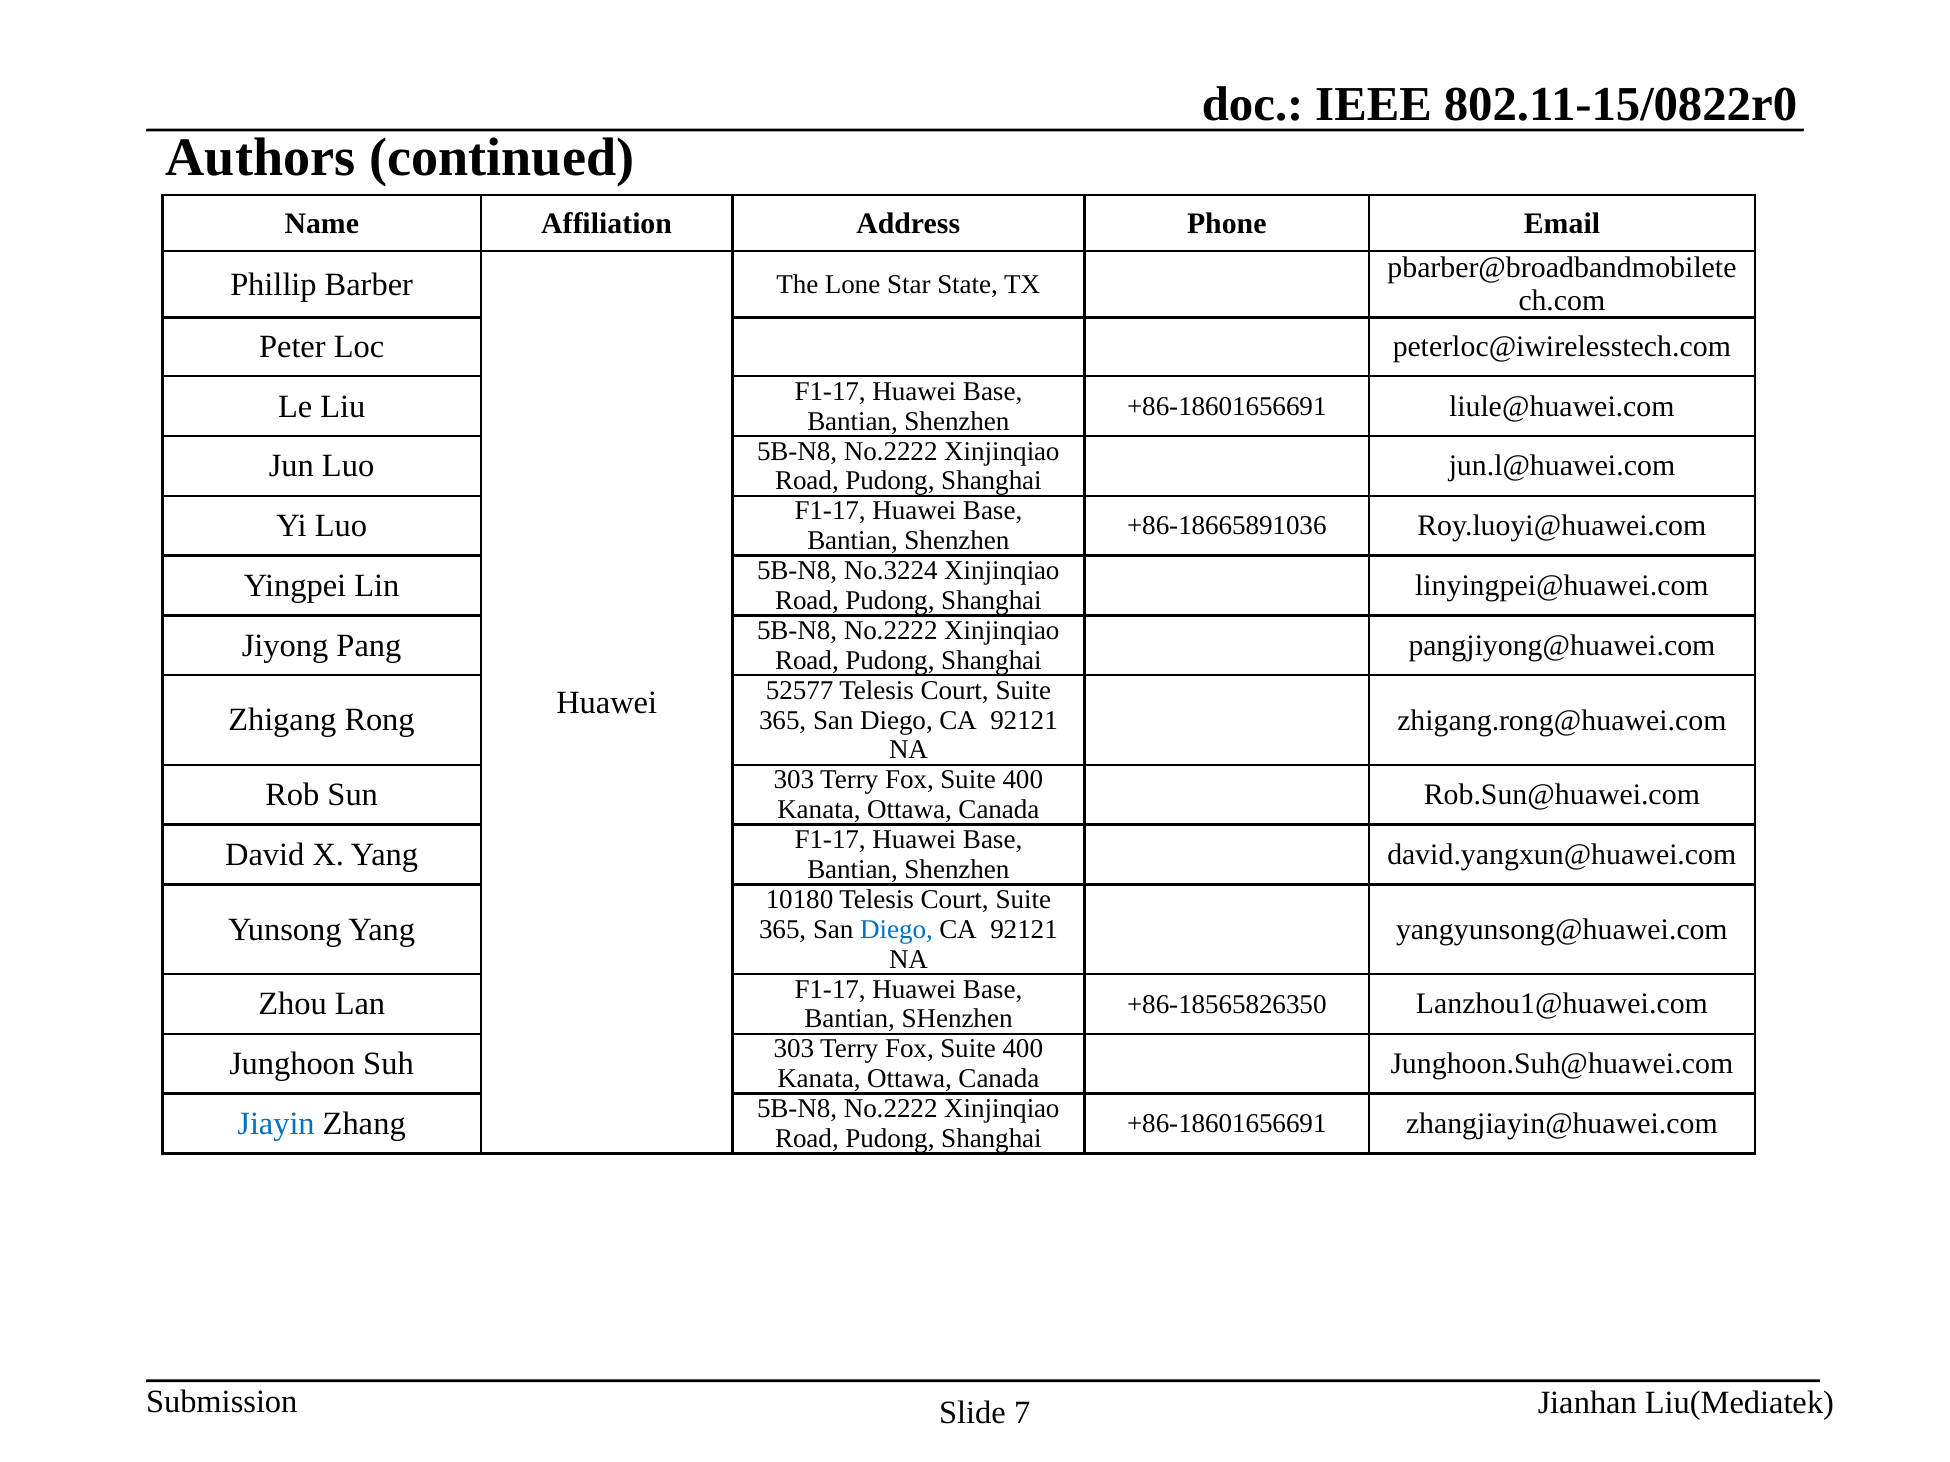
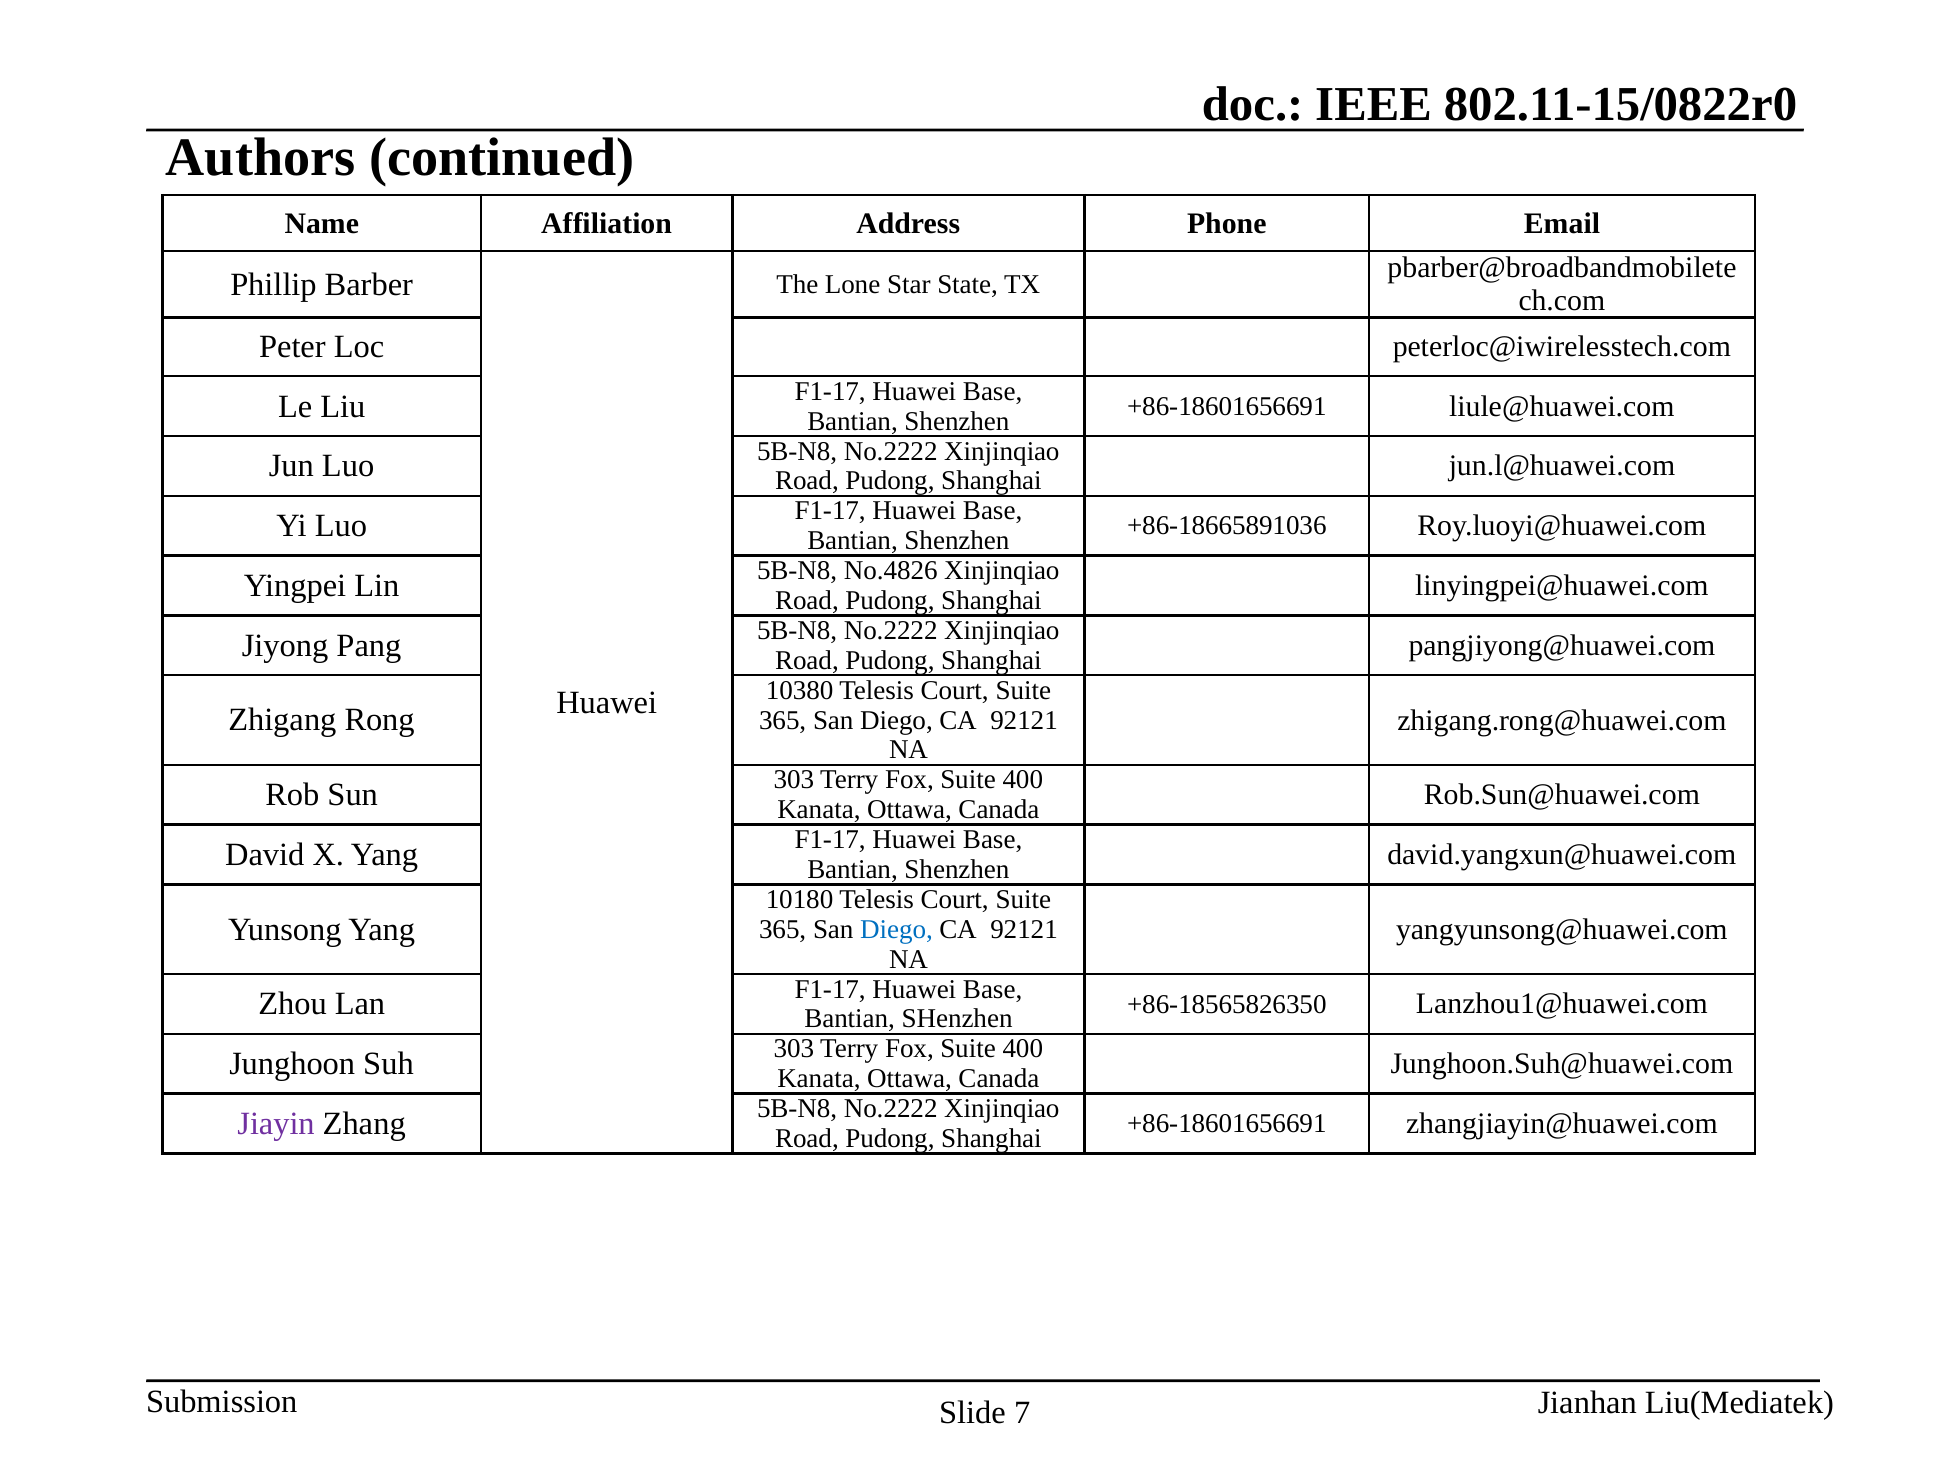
No.3224: No.3224 -> No.4826 (891, 571)
52577: 52577 -> 10380 (800, 691)
Jiayin colour: blue -> purple (276, 1124)
